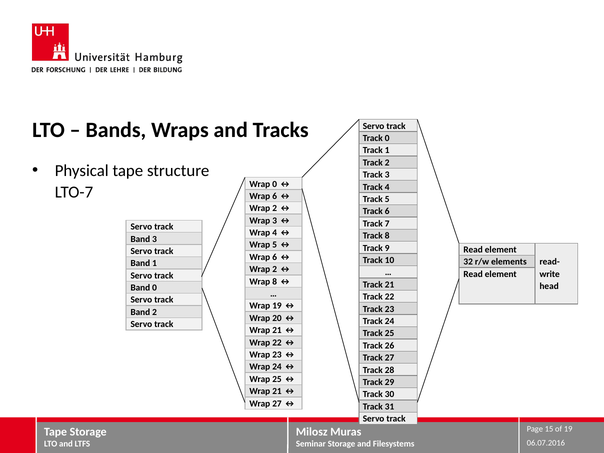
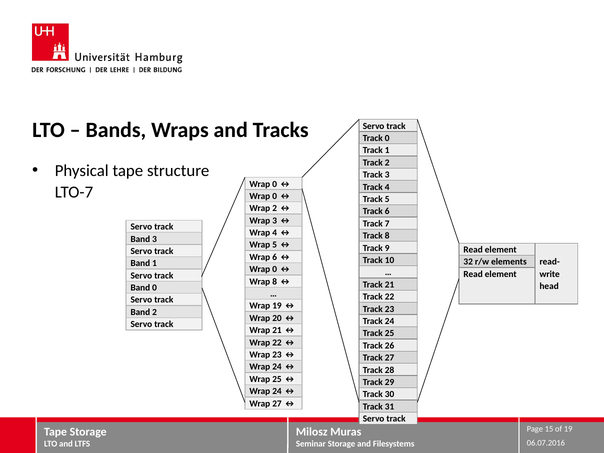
6: 6 -> 0 (275, 196)
2: 2 -> 0 (275, 269)
21: 21 -> 24 (277, 391)
